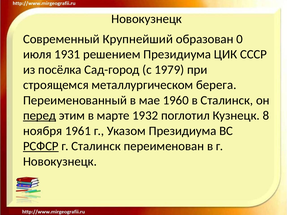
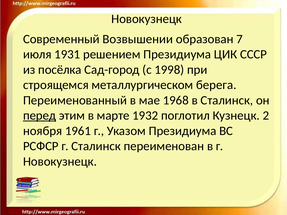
Крупнейший: Крупнейший -> Возвышении (138, 39)
0: 0 -> 7 (240, 39)
1979: 1979 -> 1998 (169, 70)
1960: 1960 -> 1968 (176, 100)
8: 8 -> 2 (266, 116)
РСФСР underline: present -> none (41, 146)
